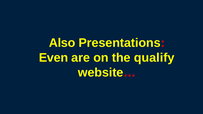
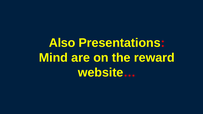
Even: Even -> Mind (53, 58)
qualify: qualify -> reward (154, 58)
